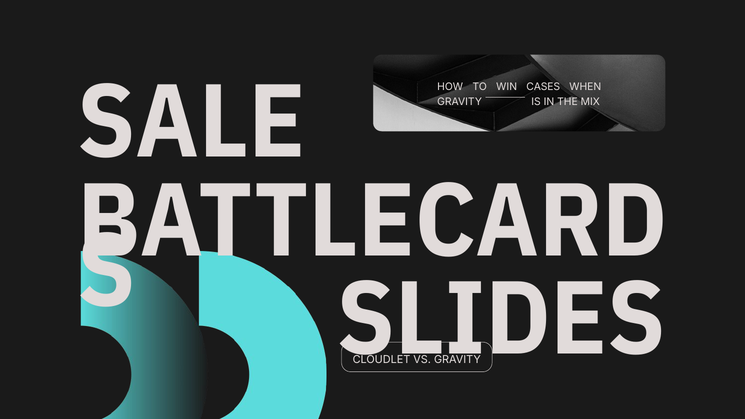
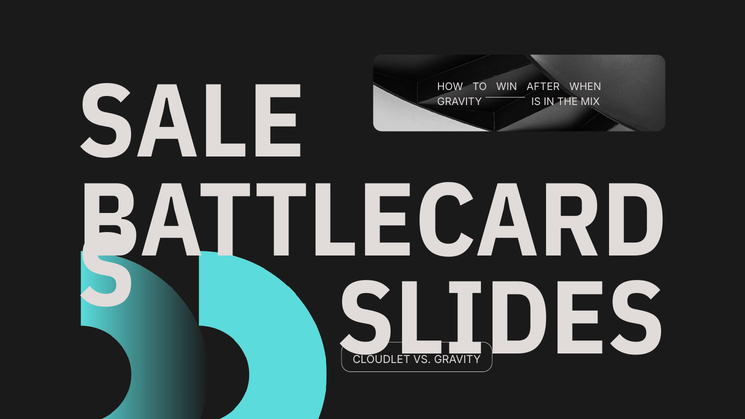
CASES: CASES -> AFTER (543, 87)
